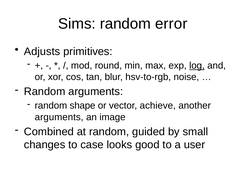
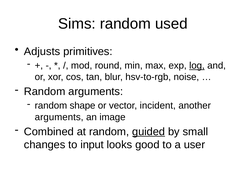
error: error -> used (171, 24)
achieve: achieve -> incident (158, 106)
guided underline: none -> present (149, 132)
case: case -> input (92, 145)
